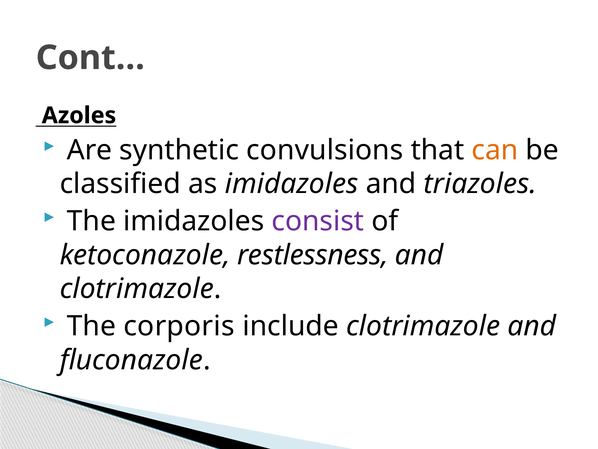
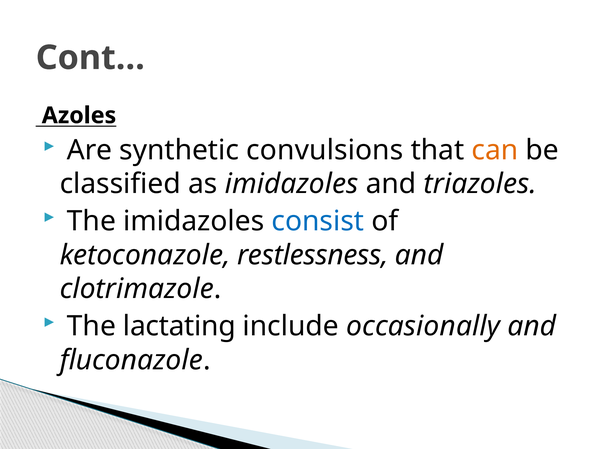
consist colour: purple -> blue (318, 221)
corporis: corporis -> lactating (179, 326)
include clotrimazole: clotrimazole -> occasionally (423, 326)
